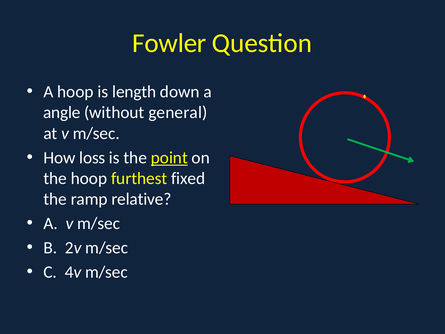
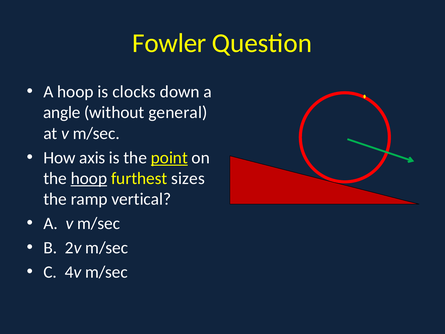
length: length -> clocks (134, 92)
loss: loss -> axis (92, 158)
hoop underline: none -> present (89, 178)
fixed: fixed -> sizes (188, 178)
relative: relative -> vertical (141, 199)
